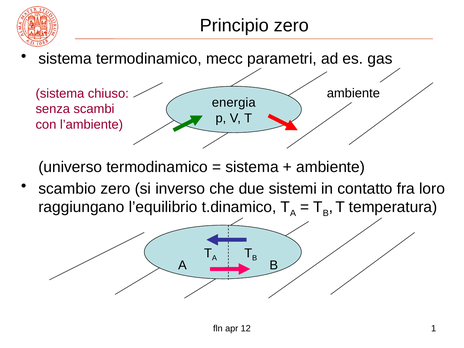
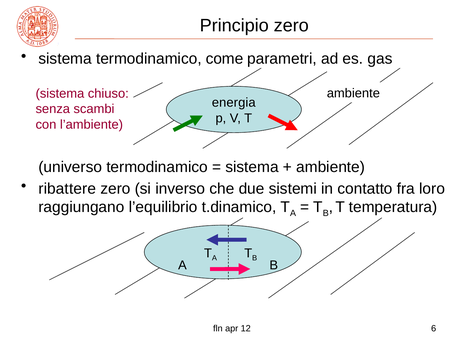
mecc: mecc -> come (225, 59)
scambio: scambio -> ribattere (67, 189)
1: 1 -> 6 (434, 328)
